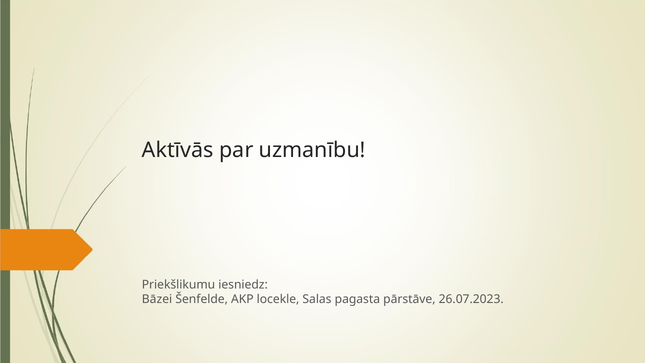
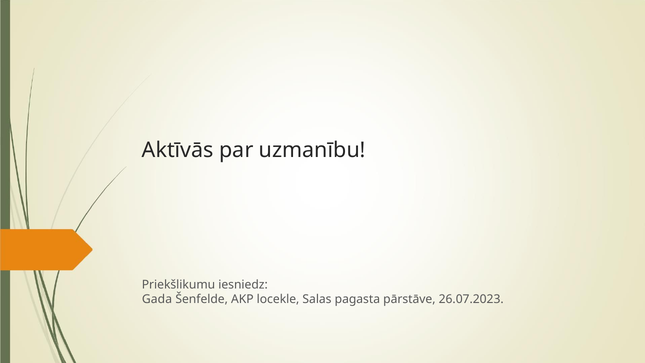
Bāzei: Bāzei -> Gada (157, 299)
